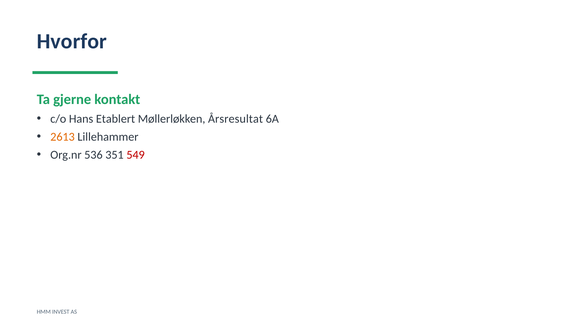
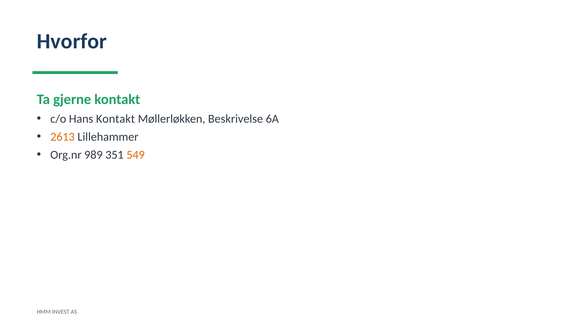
Hans Etablert: Etablert -> Kontakt (115, 119)
Årsresultat: Årsresultat -> Beskrivelse (236, 119)
536: 536 -> 989 (93, 155)
549 colour: red -> orange (136, 155)
